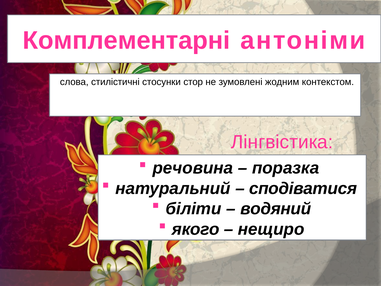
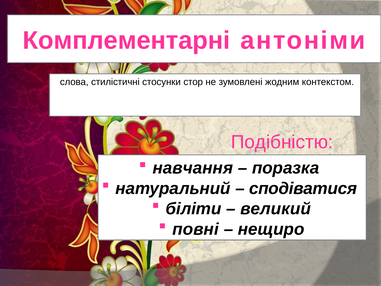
Лінгвістика: Лінгвістика -> Подібністю (282, 142)
речовина: речовина -> навчання (193, 168)
водяний: водяний -> великий (276, 209)
якого: якого -> повні (196, 229)
